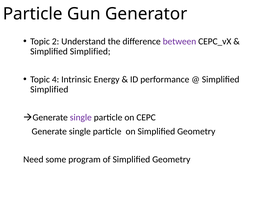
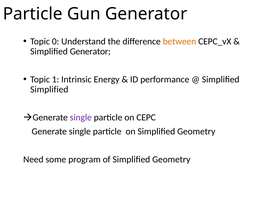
2: 2 -> 0 (56, 41)
between colour: purple -> orange (179, 41)
Simplified: Simplified -> Generator (90, 51)
4: 4 -> 1 (56, 79)
